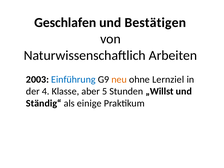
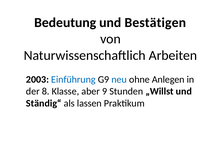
Geschlafen: Geschlafen -> Bedeutung (65, 23)
neu colour: orange -> blue (119, 79)
Lernziel: Lernziel -> Anlegen (168, 79)
4: 4 -> 8 (46, 91)
5: 5 -> 9 (105, 91)
einige: einige -> lassen (89, 103)
